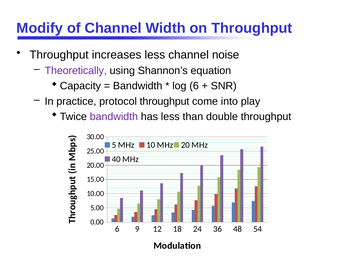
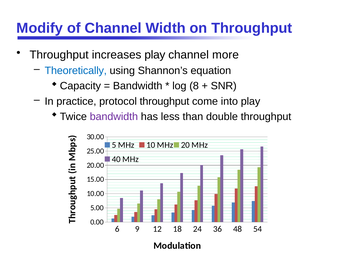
increases less: less -> play (155, 55)
noise: noise -> more (225, 55)
Theoretically colour: purple -> blue (76, 71)
log 6: 6 -> 8 (194, 86)
